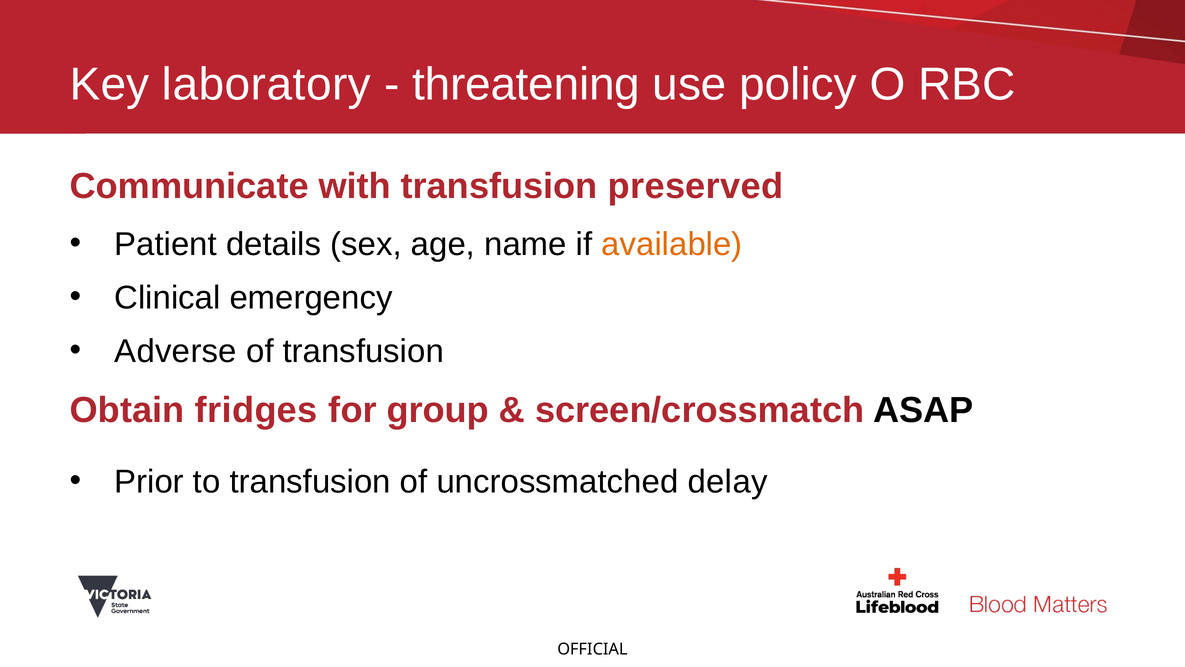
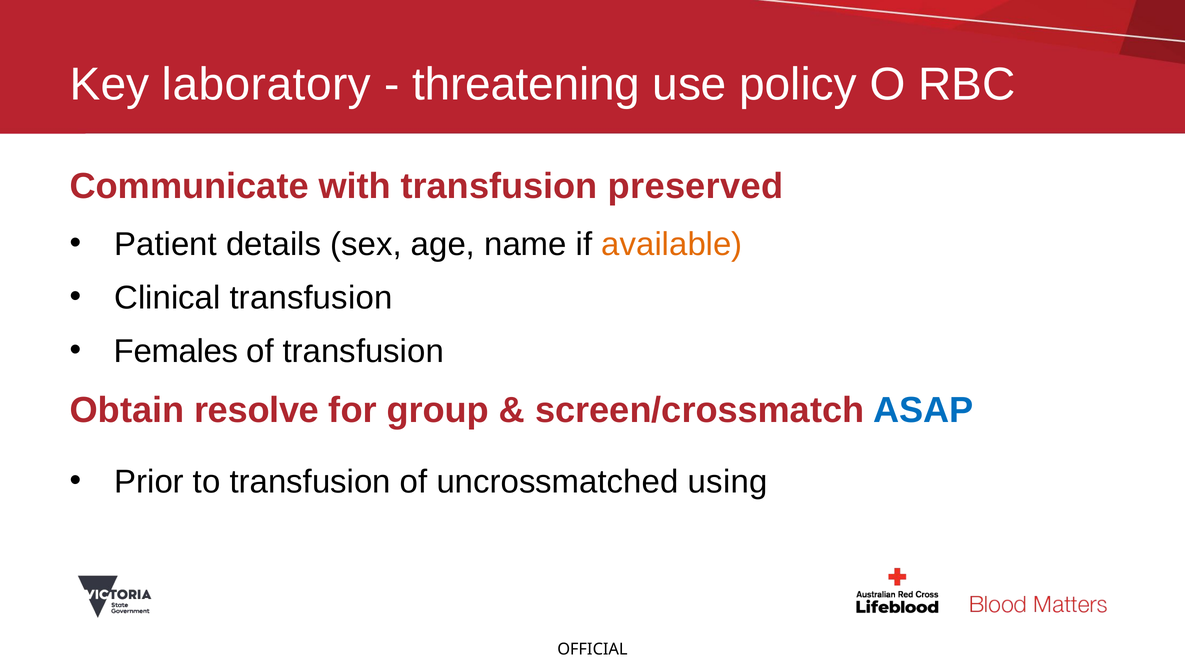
Clinical emergency: emergency -> transfusion (311, 298)
Adverse: Adverse -> Females (176, 351)
fridges: fridges -> resolve (257, 410)
ASAP colour: black -> blue (923, 410)
delay: delay -> using (728, 482)
